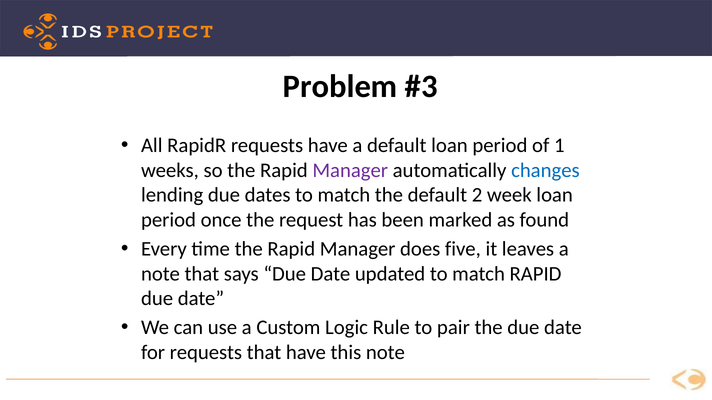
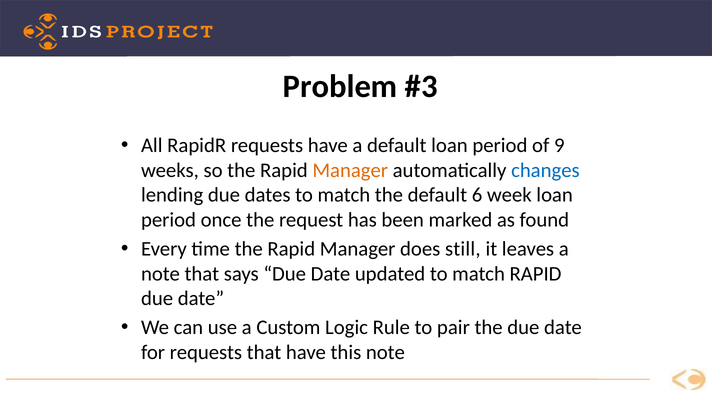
1: 1 -> 9 (559, 146)
Manager colour: purple -> orange (350, 170)
2: 2 -> 6 (477, 195)
five: five -> still (463, 249)
